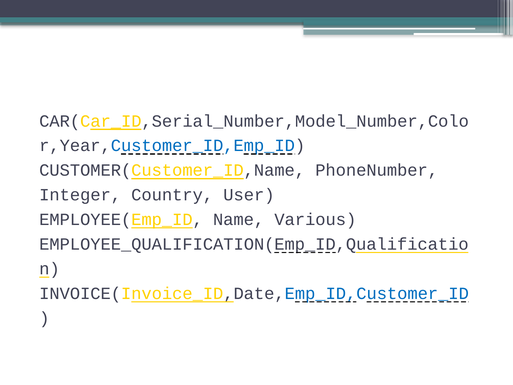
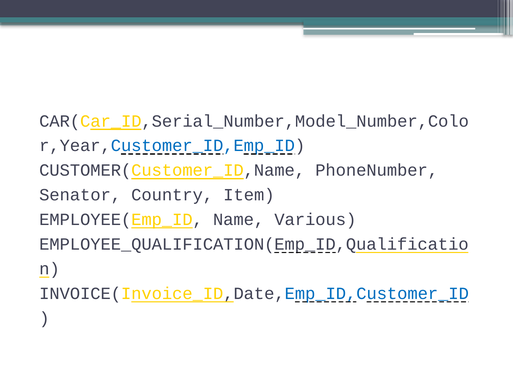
Integer: Integer -> Senator (80, 195)
User: User -> Item (249, 195)
